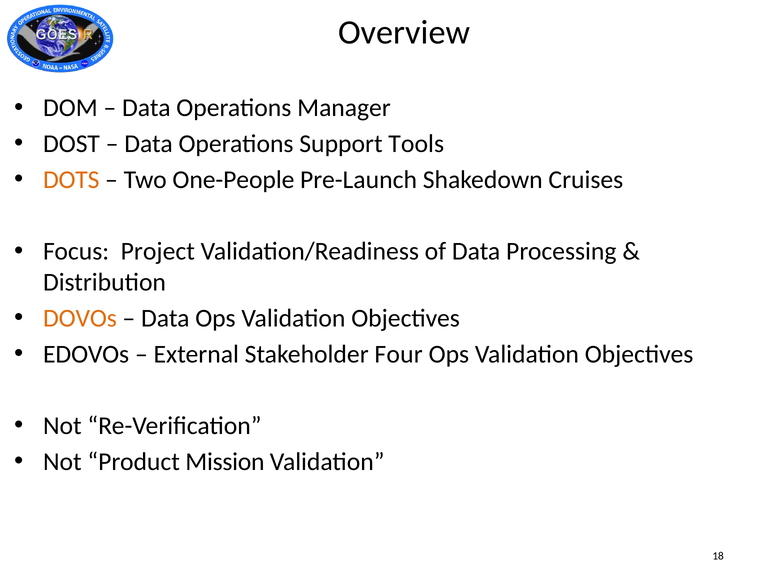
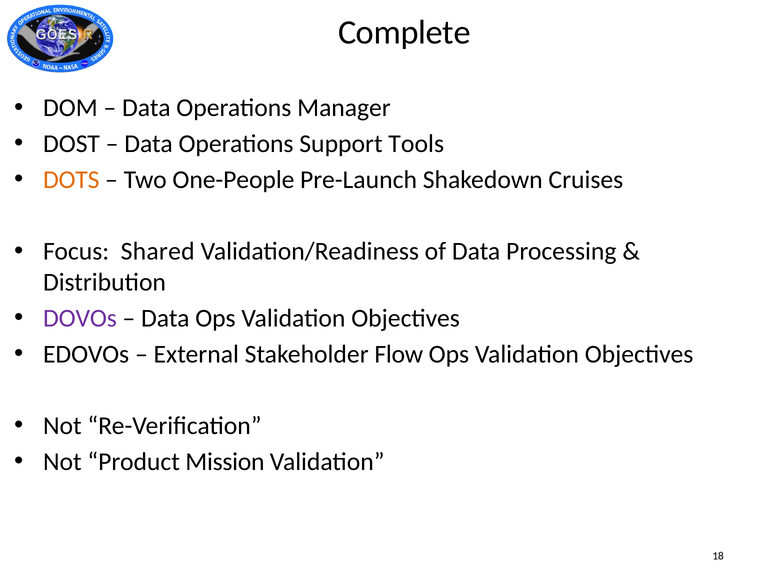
Overview: Overview -> Complete (404, 33)
Project: Project -> Shared (158, 252)
DOVOs colour: orange -> purple (80, 318)
Four: Four -> Flow (399, 354)
